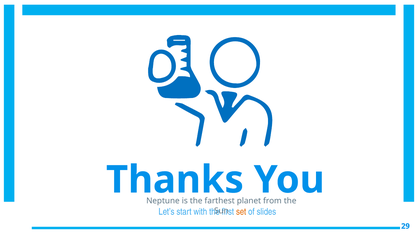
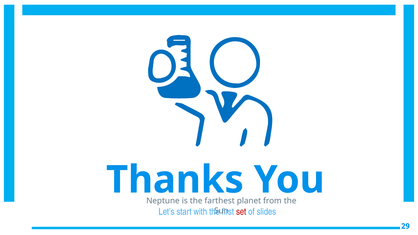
set colour: orange -> red (241, 212)
